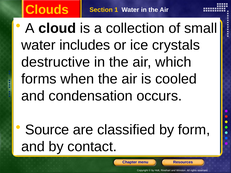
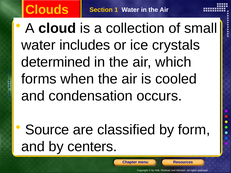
destructive: destructive -> determined (56, 62)
contact: contact -> centers (92, 147)
